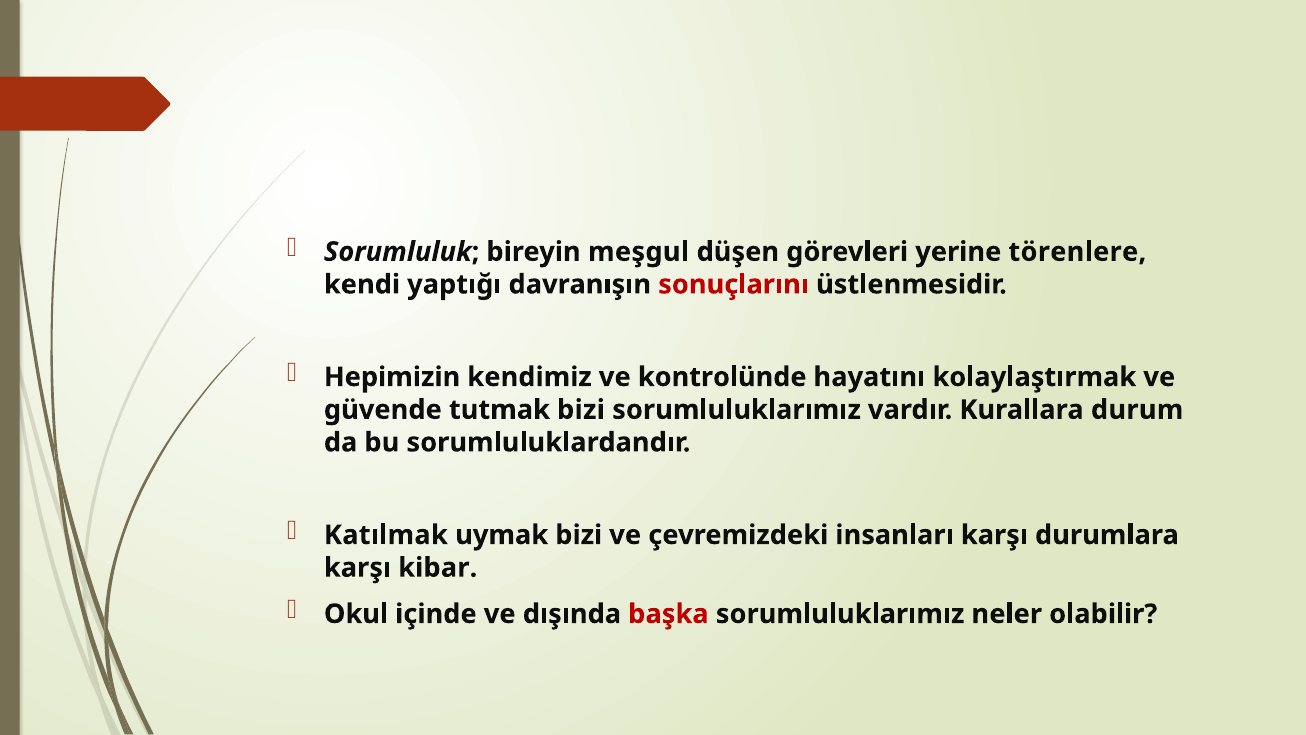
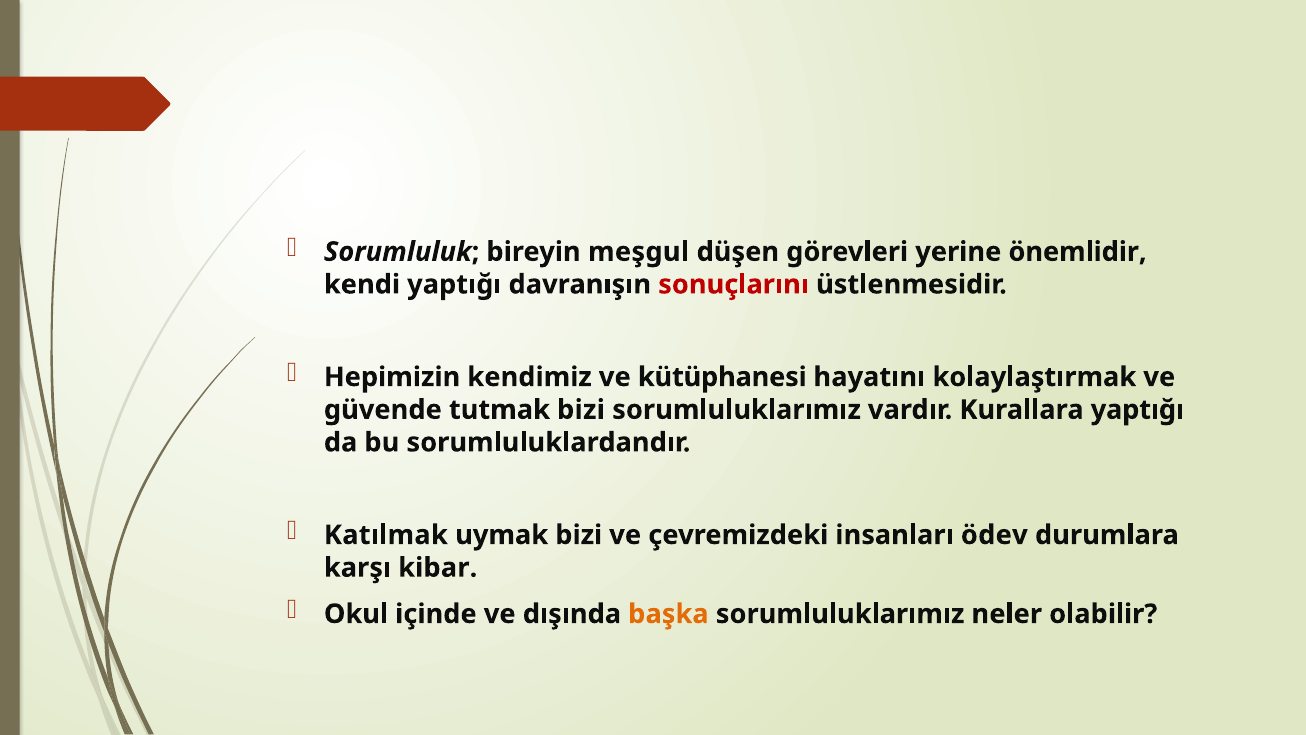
törenlere: törenlere -> önemlidir (1078, 252)
kontrolünde: kontrolünde -> kütüphanesi (722, 377)
Kurallara durum: durum -> yaptığı (1137, 410)
insanları karşı: karşı -> ödev (994, 535)
başka colour: red -> orange (668, 614)
